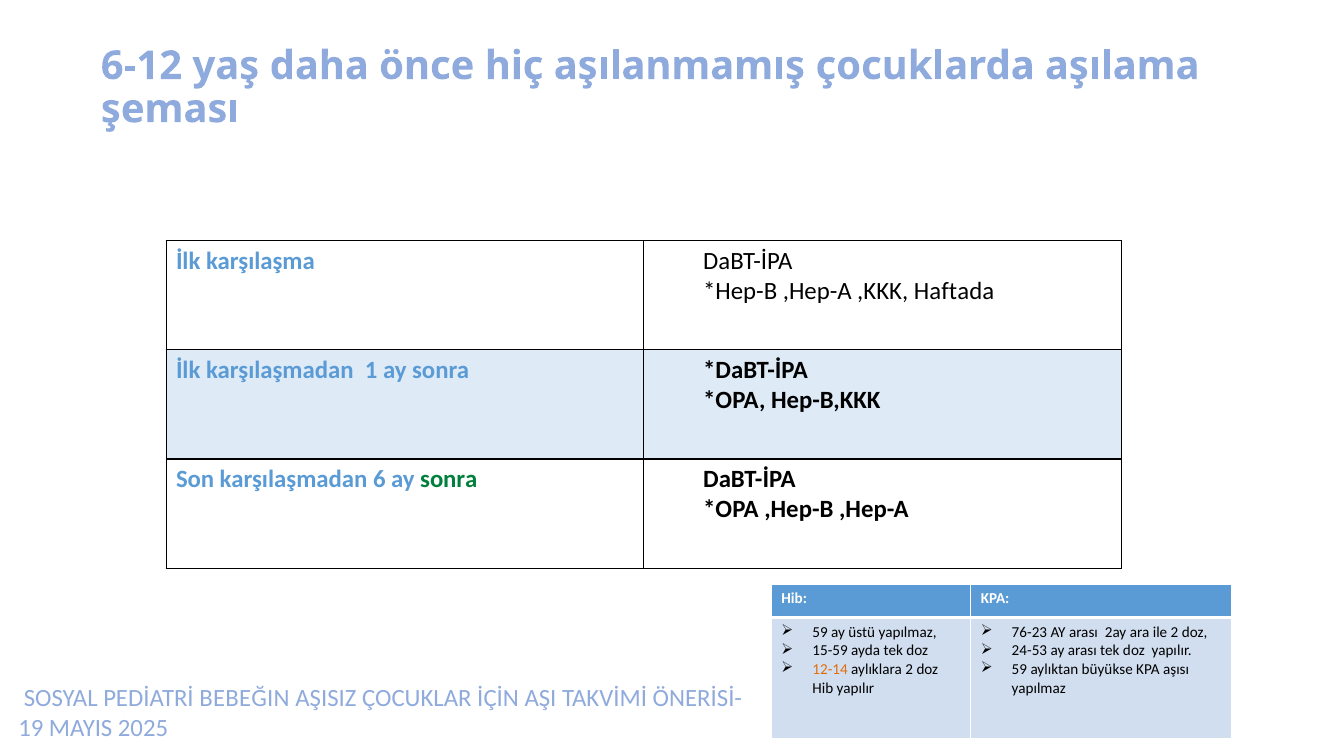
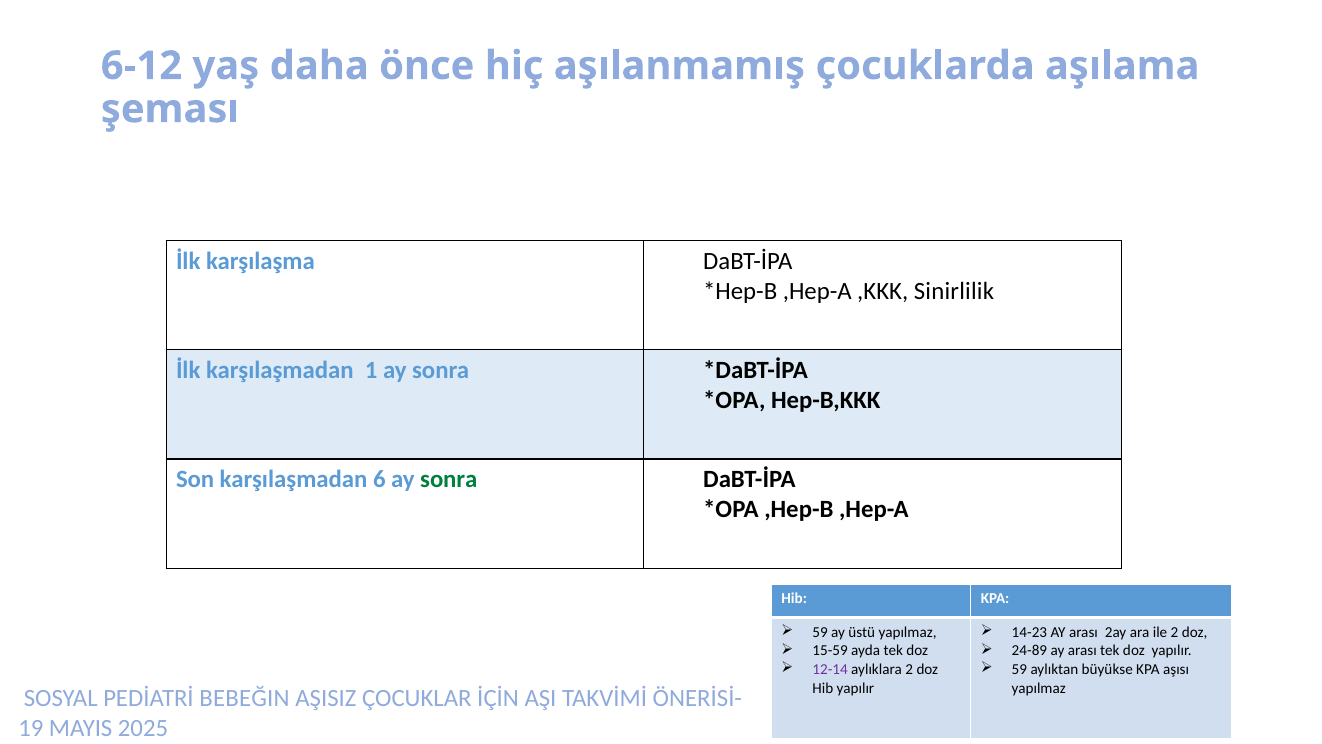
Haftada: Haftada -> Sinirlilik (954, 291)
76-23: 76-23 -> 14-23 (1029, 632)
24-53: 24-53 -> 24-89 (1029, 651)
12-14 colour: orange -> purple (830, 669)
